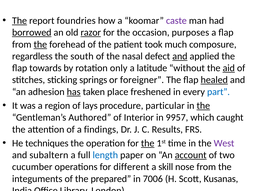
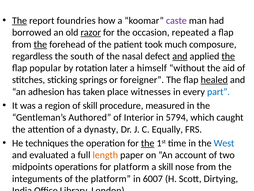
borrowed underline: present -> none (32, 32)
purposes: purposes -> repeated (190, 32)
the underline: none -> present (228, 56)
towards: towards -> popular (45, 68)
only: only -> later (119, 68)
latitude: latitude -> himself (152, 68)
aid underline: present -> none (229, 68)
has underline: present -> none (74, 92)
freshened: freshened -> witnesses (151, 92)
of lays: lays -> skill (90, 105)
particular: particular -> measured (165, 105)
the underline: present -> none (203, 105)
9957: 9957 -> 5794 (177, 117)
findings: findings -> dynasty (101, 129)
Results: Results -> Equally (167, 129)
West colour: purple -> blue (224, 143)
subaltern: subaltern -> evaluated (49, 155)
length colour: blue -> orange (105, 155)
account underline: present -> none (191, 155)
cucumber: cucumber -> midpoints (32, 166)
for different: different -> platform (131, 166)
the prepared: prepared -> platform (111, 178)
7006: 7006 -> 6007 (153, 178)
Kusanas: Kusanas -> Dirtying (221, 178)
